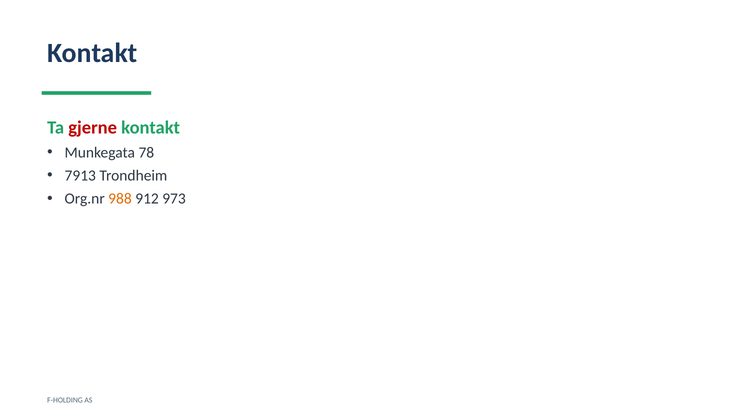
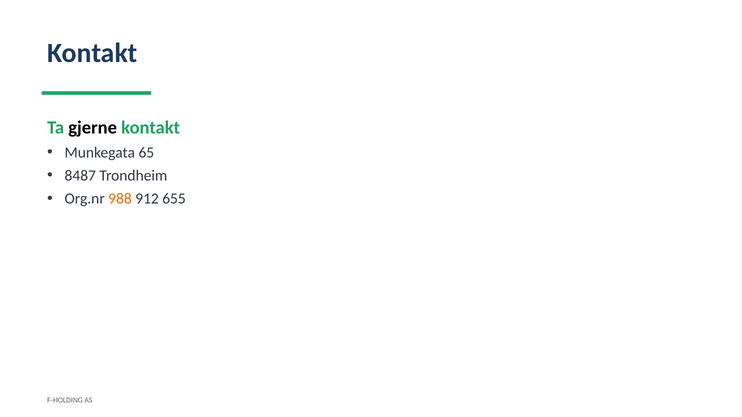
gjerne colour: red -> black (93, 128)
78: 78 -> 65 (146, 153)
7913: 7913 -> 8487 (80, 176)
973: 973 -> 655 (174, 199)
